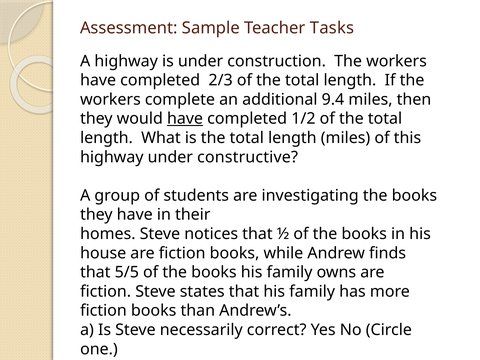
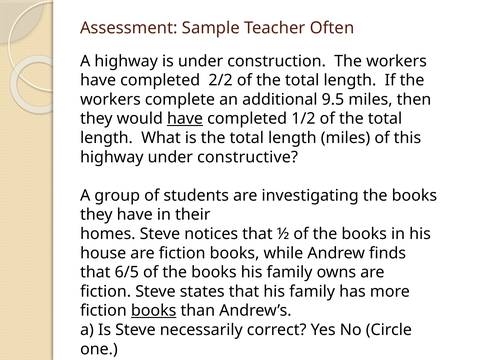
Tasks: Tasks -> Often (332, 28)
2/3: 2/3 -> 2/2 (221, 80)
9.4: 9.4 -> 9.5 (333, 99)
5/5: 5/5 -> 6/5 (127, 272)
books underline: none -> present (154, 311)
